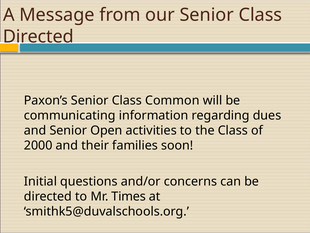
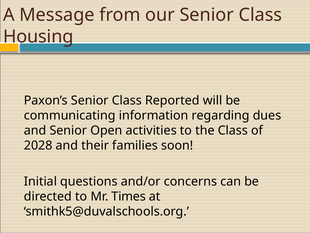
Directed: Directed -> Housing (38, 37)
Common: Common -> Reported (172, 100)
2000: 2000 -> 2028 (38, 145)
